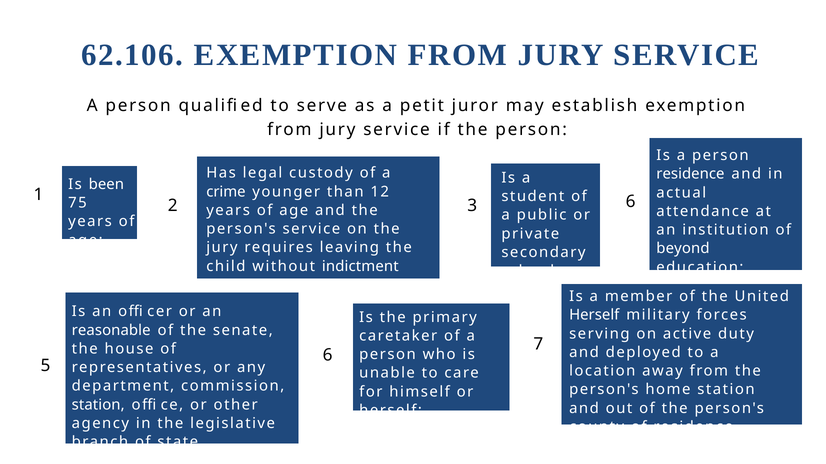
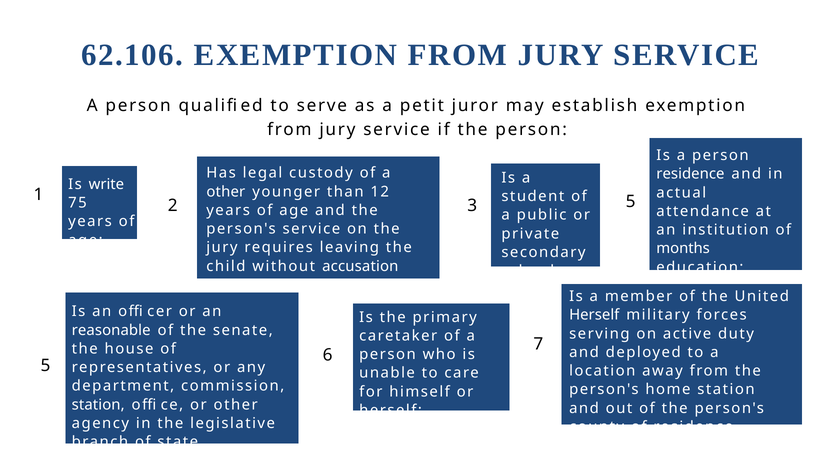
been: been -> write (106, 185)
crime: crime -> other (226, 192)
2 6: 6 -> 5 (631, 202)
beyond: beyond -> months (683, 249)
indictment: indictment -> accusation (360, 267)
